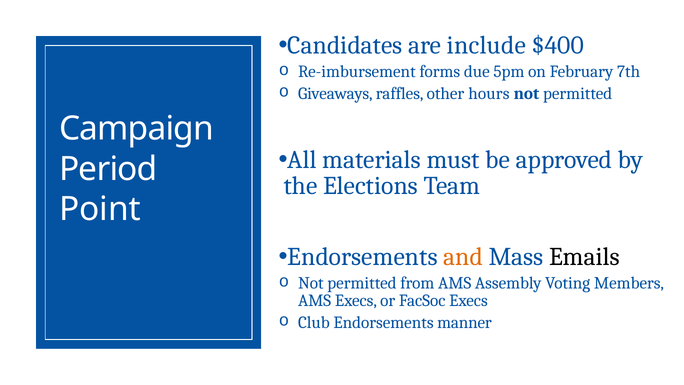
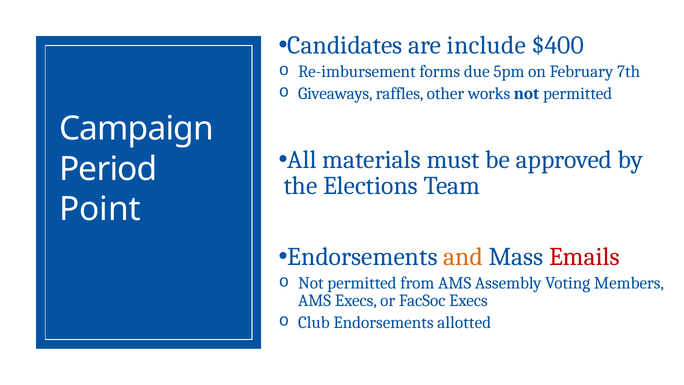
hours: hours -> works (489, 93)
Emails colour: black -> red (585, 257)
manner: manner -> allotted (464, 322)
